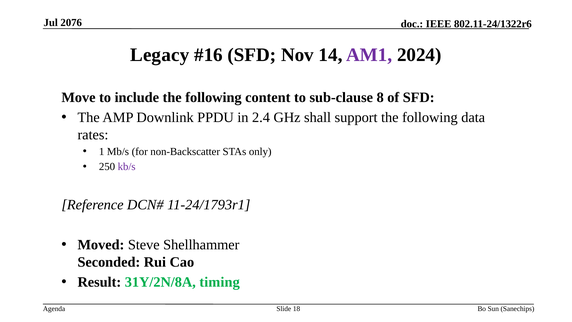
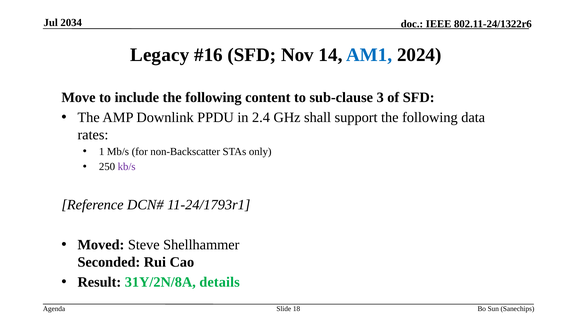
2076: 2076 -> 2034 (71, 23)
AM1 colour: purple -> blue (369, 55)
8: 8 -> 3 (380, 97)
timing: timing -> details (220, 282)
